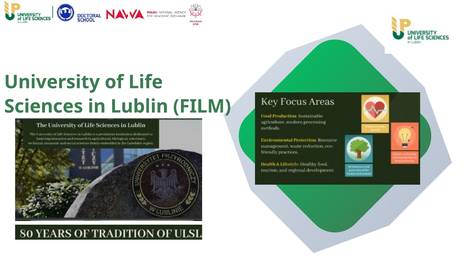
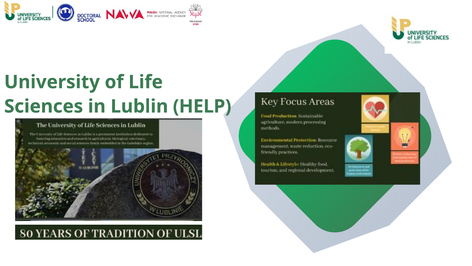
FILM: FILM -> HELP (202, 106)
